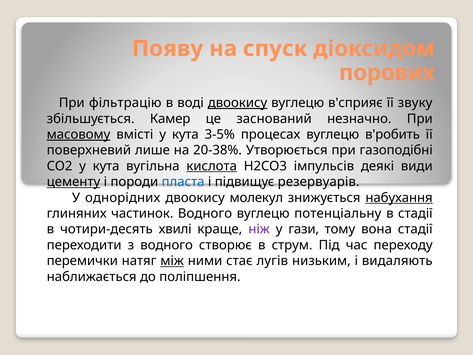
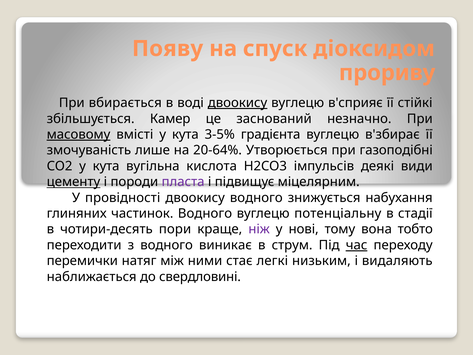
порових: порових -> прориву (387, 73)
фільтрацію: фільтрацію -> вбирається (125, 103)
звуку: звуку -> стійкі (415, 103)
процесах: процесах -> градієнта (271, 134)
в'робить: в'робить -> в'збирає (392, 134)
поверхневий: поверхневий -> змочуваність (89, 150)
20-38%: 20-38% -> 20-64% (218, 150)
кислота underline: present -> none (212, 166)
пласта colour: blue -> purple (183, 182)
резервуарів: резервуарів -> міцелярним (319, 182)
однорідних: однорідних -> провідності (123, 198)
двоокису молекул: молекул -> водного (256, 198)
набухання underline: present -> none (399, 198)
хвилі: хвилі -> пори (175, 229)
гази: гази -> нові (304, 229)
вона стадії: стадії -> тобто (415, 229)
створює: створює -> виникає (225, 245)
час underline: none -> present (357, 245)
між underline: present -> none (172, 261)
лугів: лугів -> легкі (272, 261)
поліпшення: поліпшення -> свердловині (200, 277)
